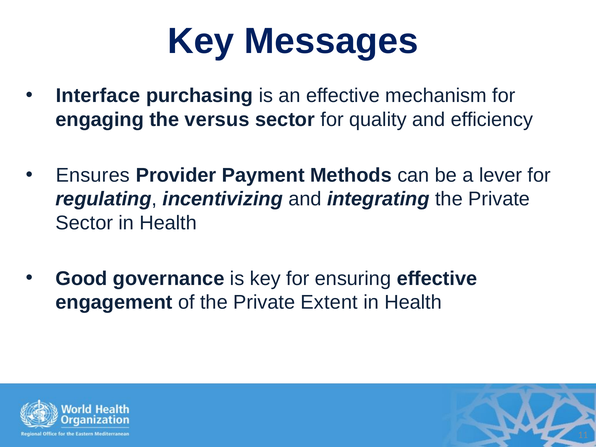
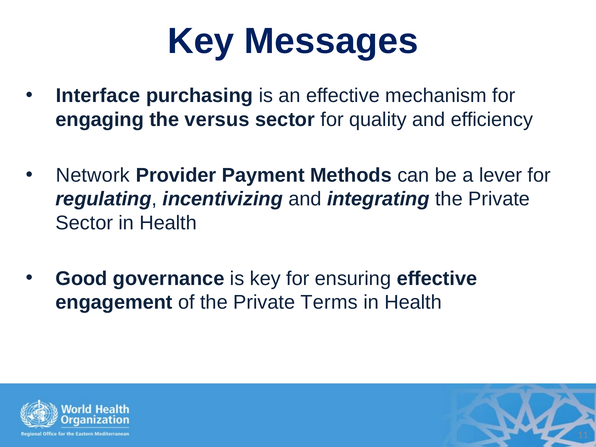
Ensures: Ensures -> Network (93, 175)
Extent: Extent -> Terms (329, 302)
